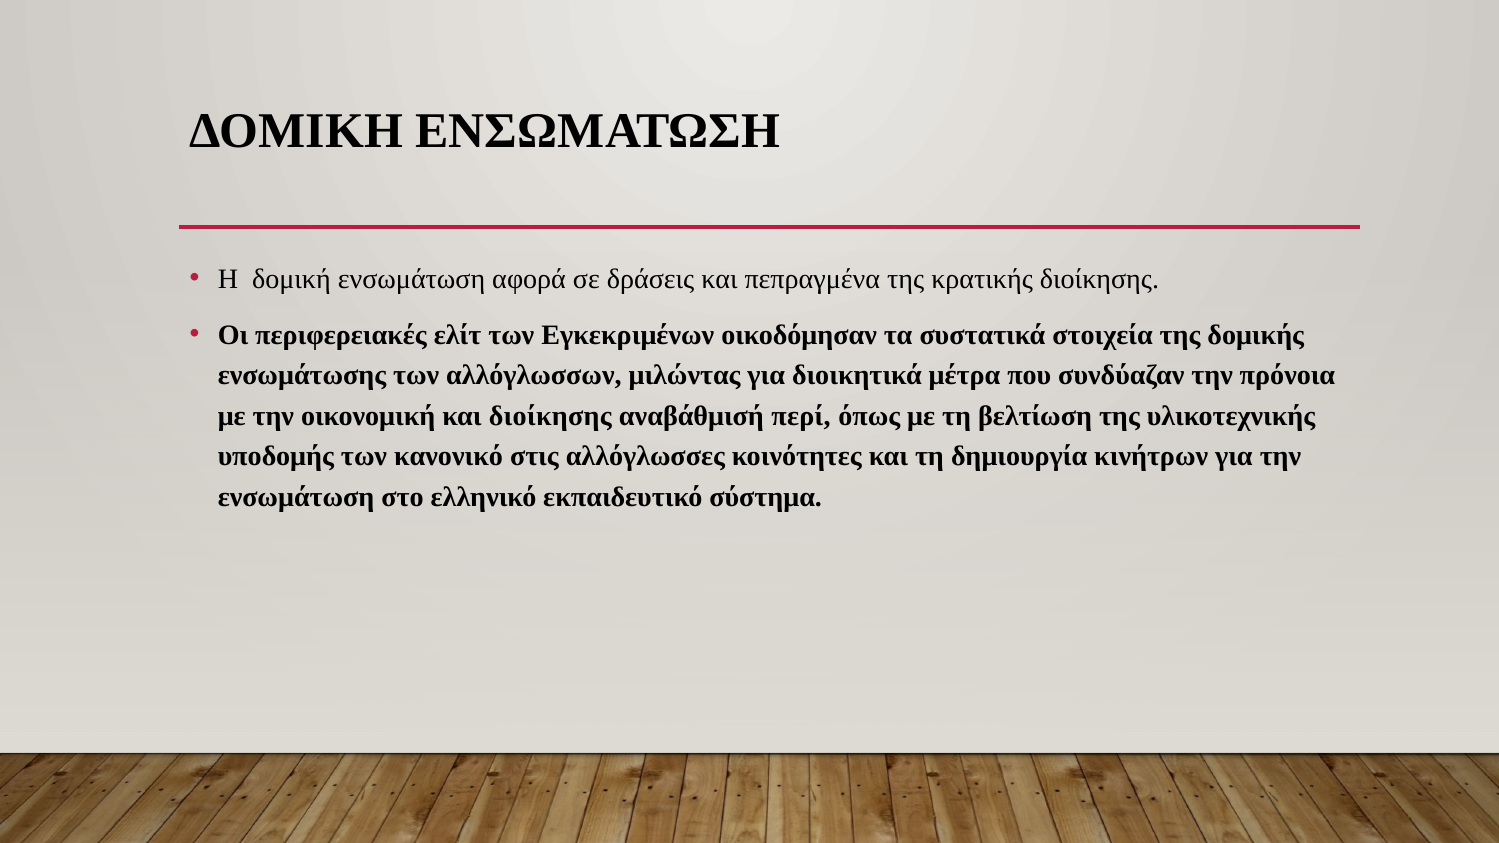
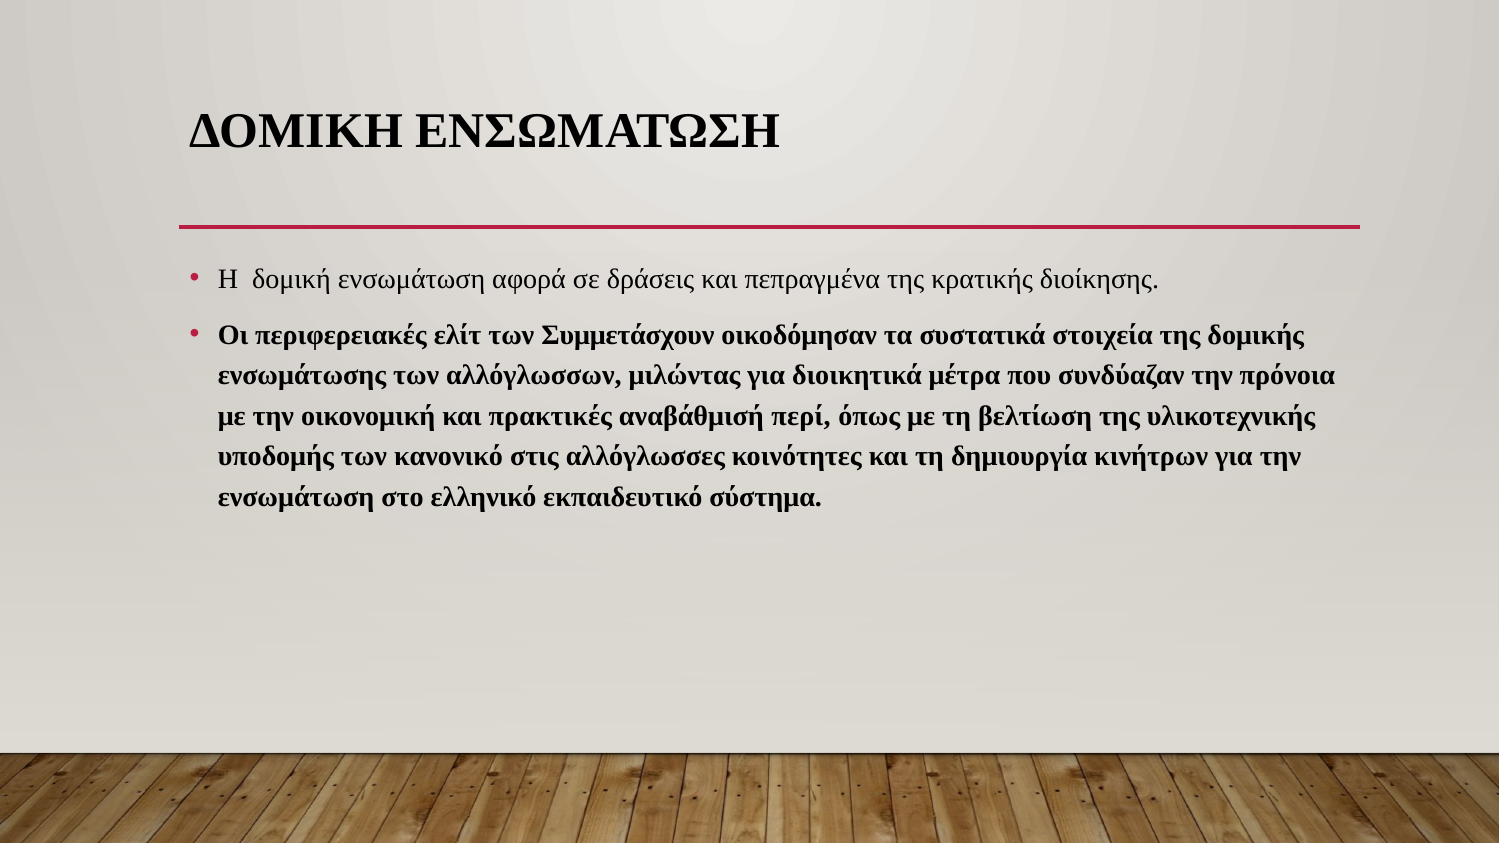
Εγκεκριμένων: Εγκεκριμένων -> Συμμετάσχουν (628, 335)
και διοίκησης: διοίκησης -> πρακτικές (550, 416)
